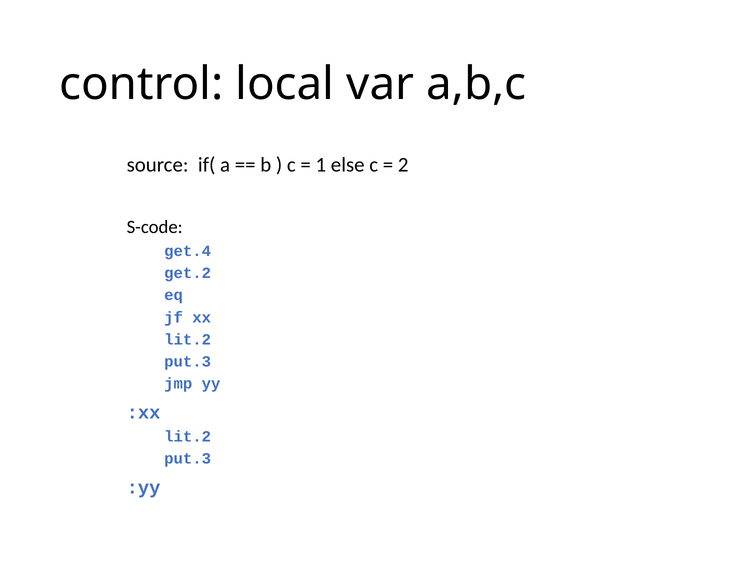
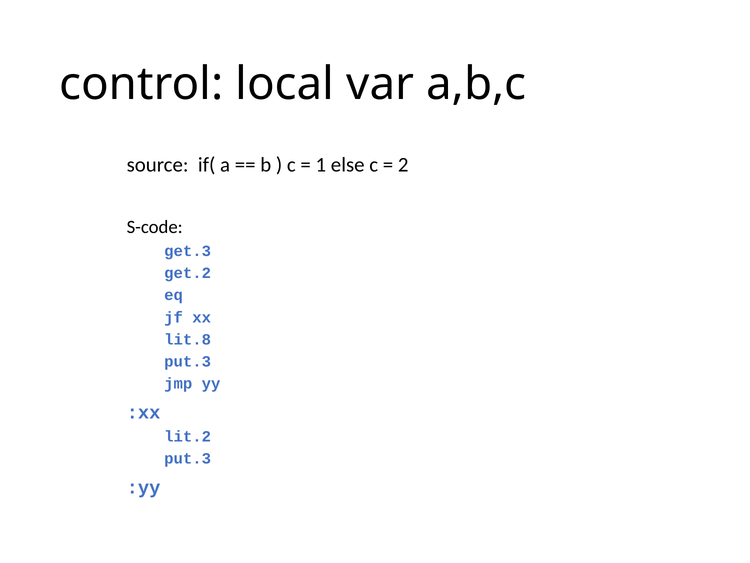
get.4: get.4 -> get.3 (188, 251)
lit.2: lit.2 -> lit.8 (188, 339)
